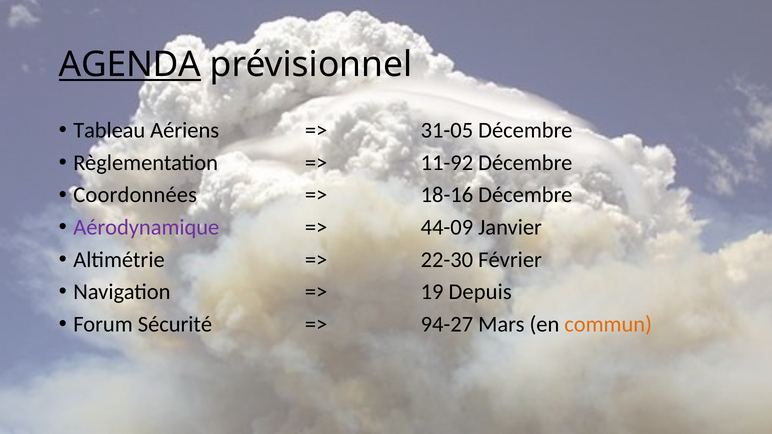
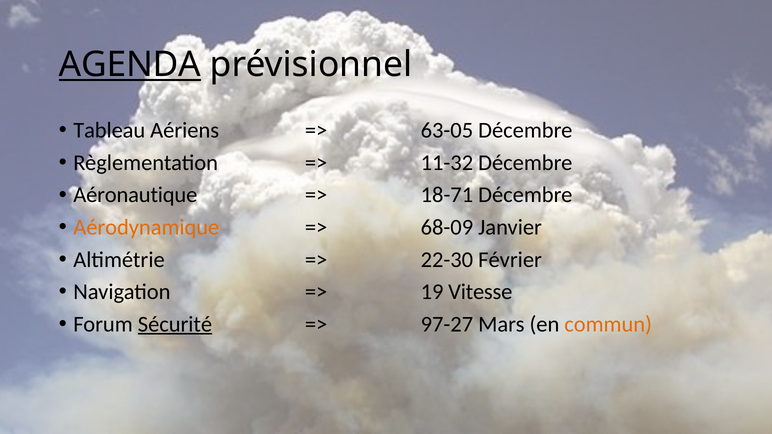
31-05: 31-05 -> 63-05 (447, 130)
11-92: 11-92 -> 11-32 (447, 163)
Coordonnées: Coordonnées -> Aéronautique (135, 195)
18-16: 18-16 -> 18-71 (447, 195)
Aérodynamique colour: purple -> orange (146, 227)
44-09: 44-09 -> 68-09 (447, 227)
Depuis: Depuis -> Vitesse (480, 292)
Sécurité underline: none -> present (175, 324)
94-27: 94-27 -> 97-27 (447, 324)
